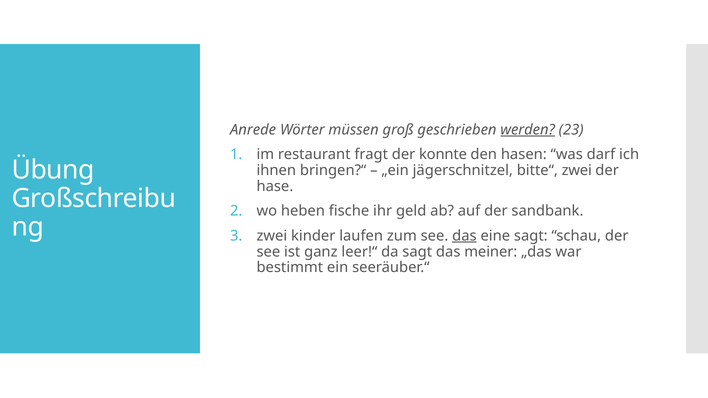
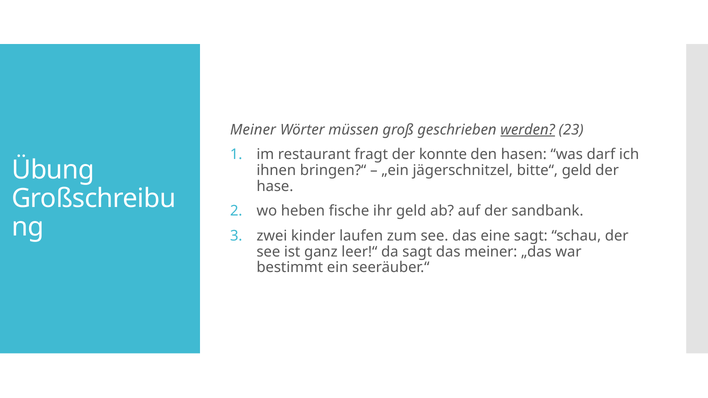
Anrede: Anrede -> Meiner (253, 130)
bitte“ zwei: zwei -> geld (577, 170)
das underline: present -> none (464, 236)
